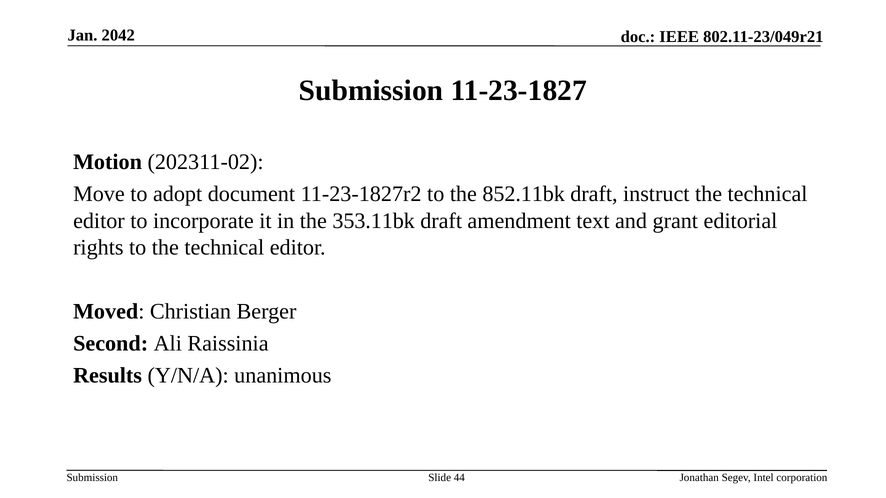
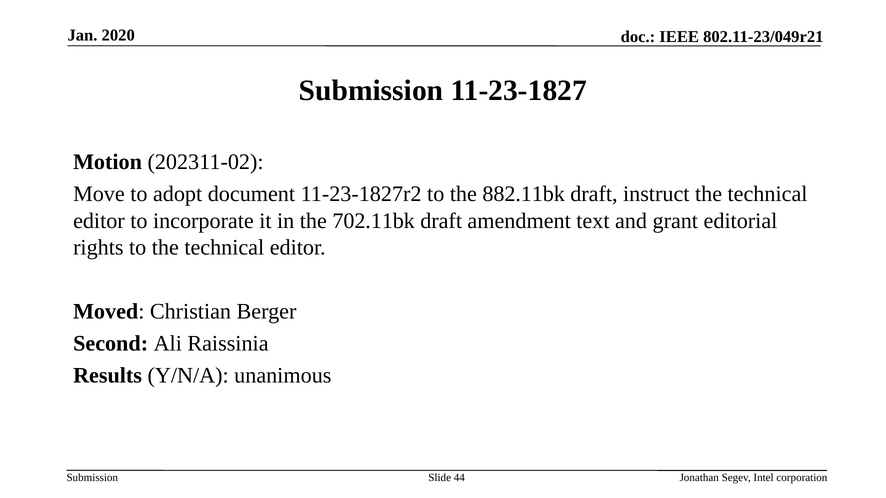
2042: 2042 -> 2020 (118, 35)
852.11bk: 852.11bk -> 882.11bk (524, 194)
353.11bk: 353.11bk -> 702.11bk (374, 221)
